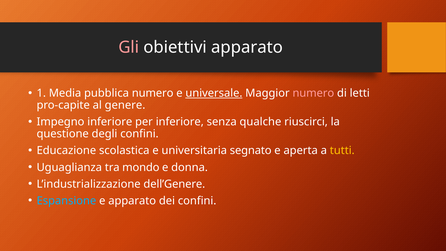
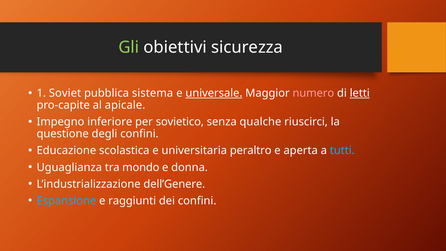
Gli colour: pink -> light green (129, 47)
obiettivi apparato: apparato -> sicurezza (247, 47)
Media: Media -> Soviet (65, 93)
pubblica numero: numero -> sistema (153, 93)
letti underline: none -> present (360, 93)
genere: genere -> apicale (125, 105)
per inferiore: inferiore -> sovietico (180, 122)
segnato: segnato -> peraltro (251, 151)
tutti colour: yellow -> light blue (342, 151)
e apparato: apparato -> raggiunti (132, 201)
